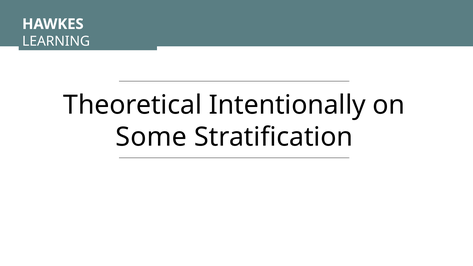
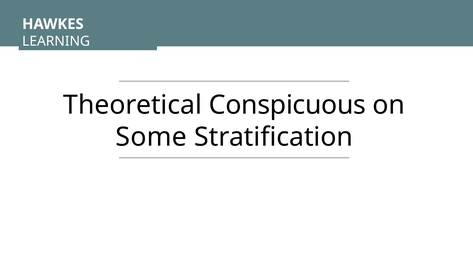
Intentionally: Intentionally -> Conspicuous (287, 105)
